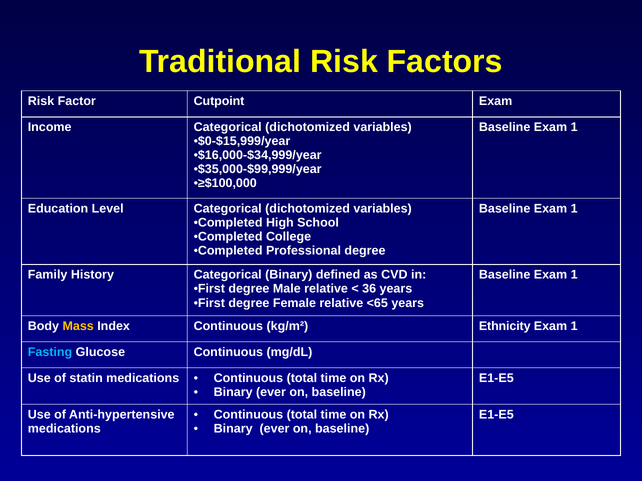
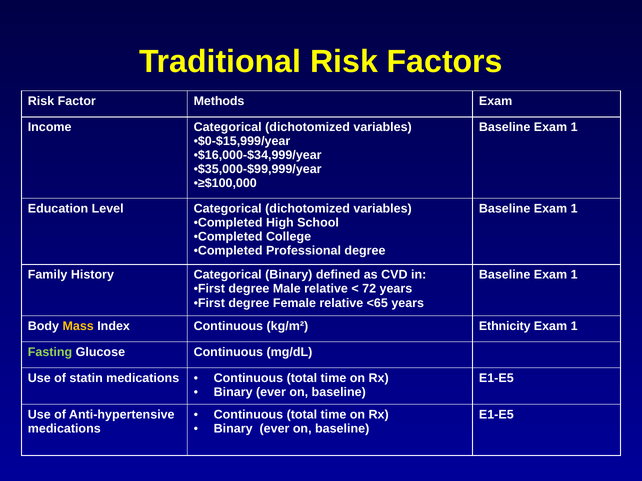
Cutpoint: Cutpoint -> Methods (219, 101)
36: 36 -> 72 (369, 289)
Fasting colour: light blue -> light green (50, 353)
